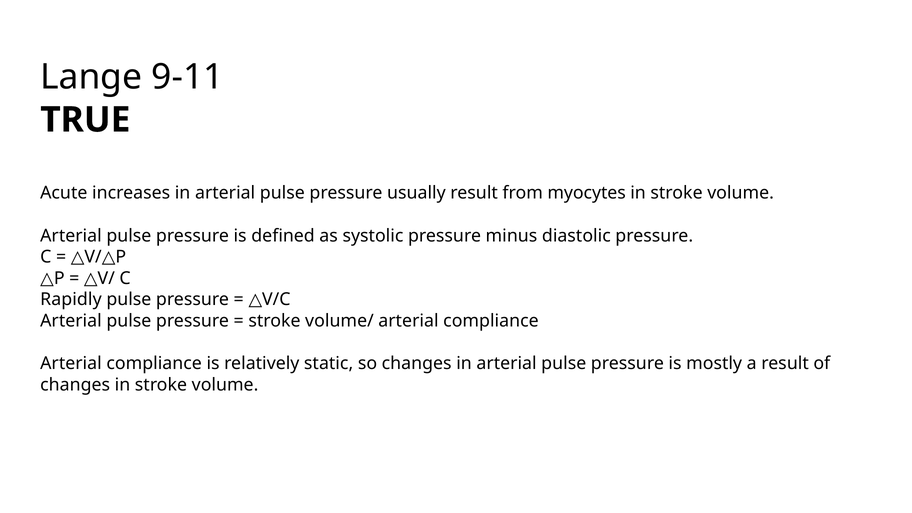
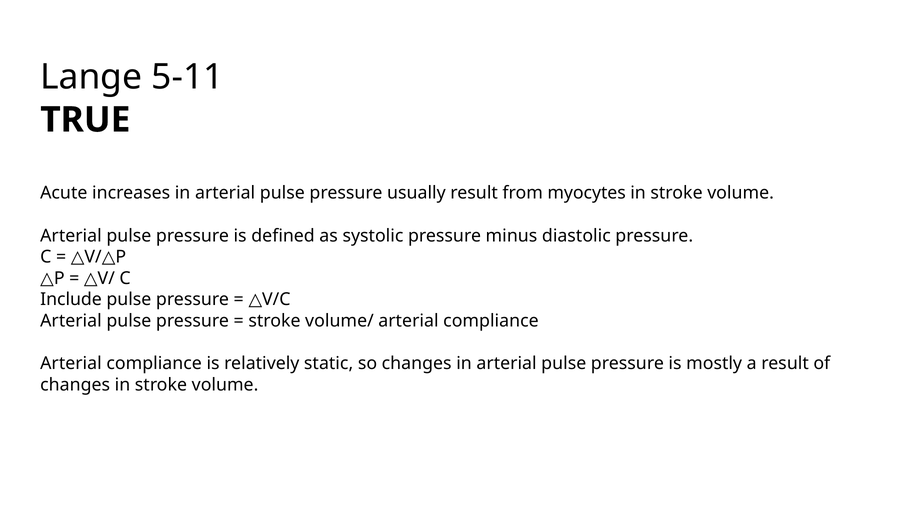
9-11: 9-11 -> 5-11 (188, 77)
Rapidly: Rapidly -> Include (71, 300)
